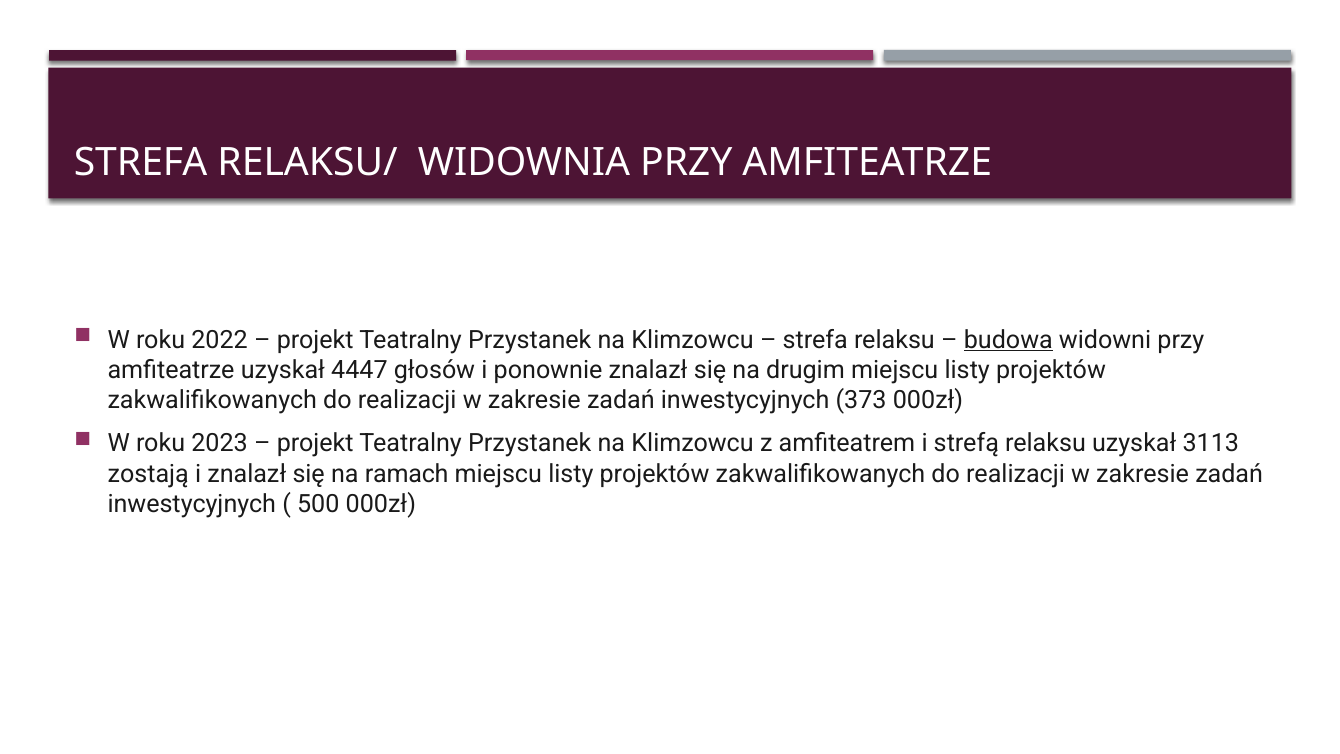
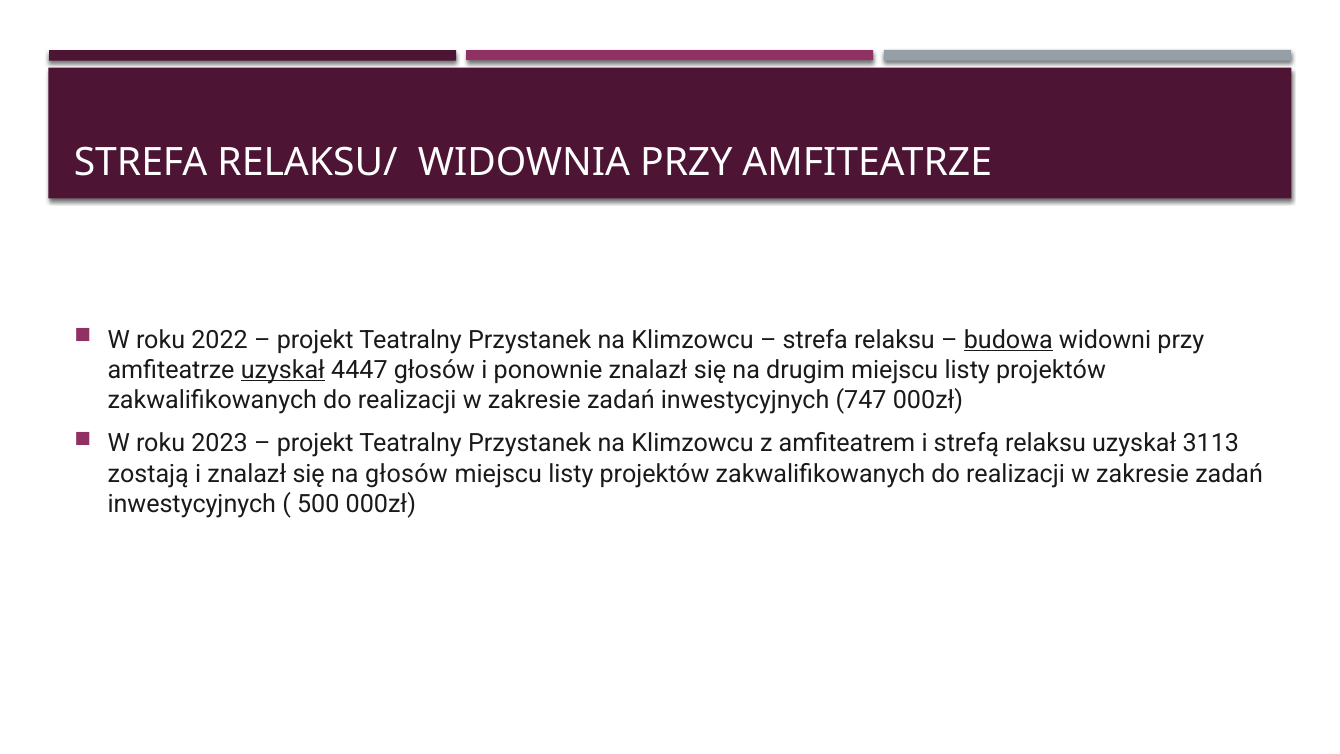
uzyskał underline: none -> present (283, 370)
373: 373 -> 747 (861, 400)
na ramach: ramach -> głosów (406, 474)
